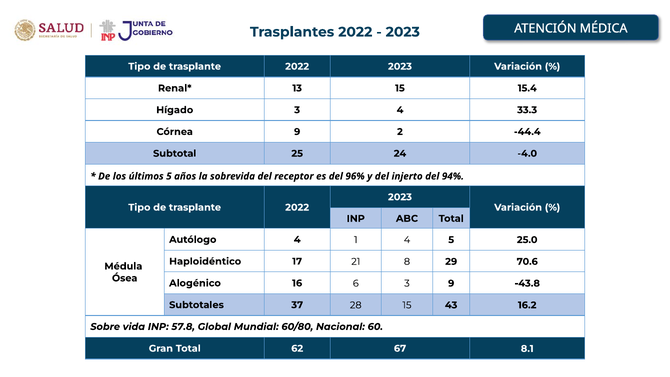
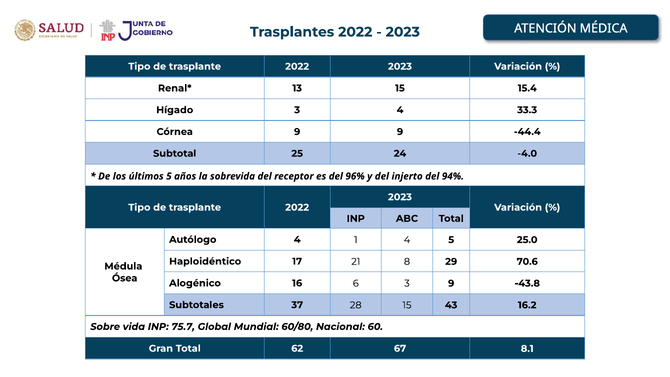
9 2: 2 -> 9 (400, 132)
57.8: 57.8 -> 75.7 (183, 327)
